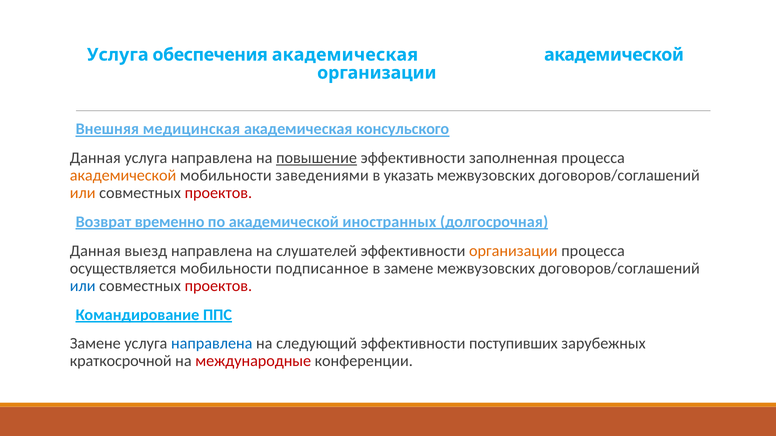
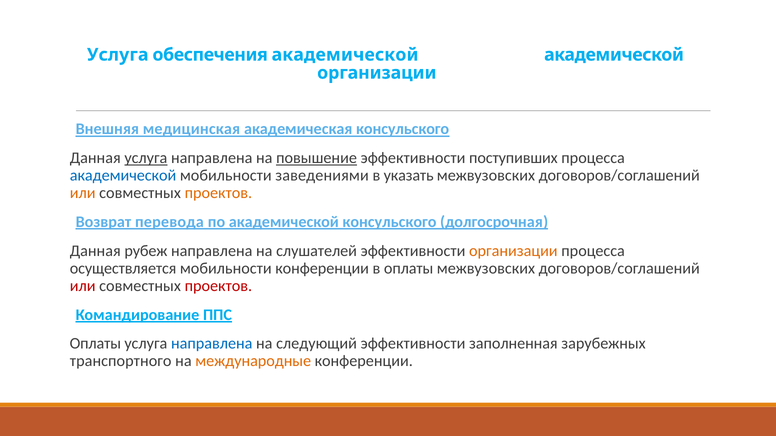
обеспечения академическая: академическая -> академической (345, 55)
услуга underline: none -> present (146, 158)
заполненная: заполненная -> поступивших (513, 158)
академической colour: orange -> blue (123, 176)
проектов colour: red -> orange (218, 193)
временно: временно -> перевода (169, 222)
академической иностранных: иностранных -> консульского (389, 222)
выезд: выезд -> рубеж (146, 251)
мобильности подписанное: подписанное -> конференции (322, 269)
в замене: замене -> оплаты (409, 269)
или colour: blue -> red (83, 286)
Замене: Замене -> Оплаты (95, 344)
поступивших: поступивших -> заполненная (513, 344)
краткосрочной: краткосрочной -> транспортного (121, 362)
международные colour: red -> orange (253, 362)
